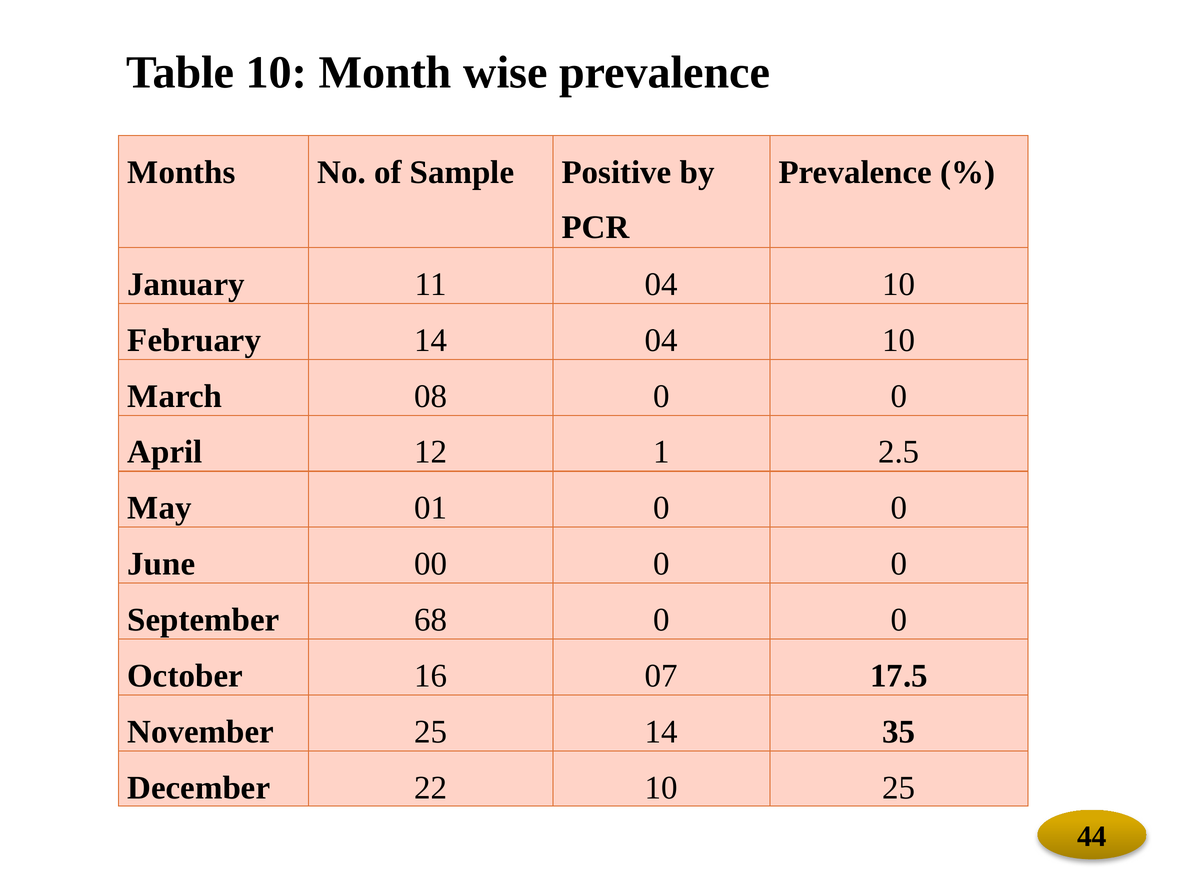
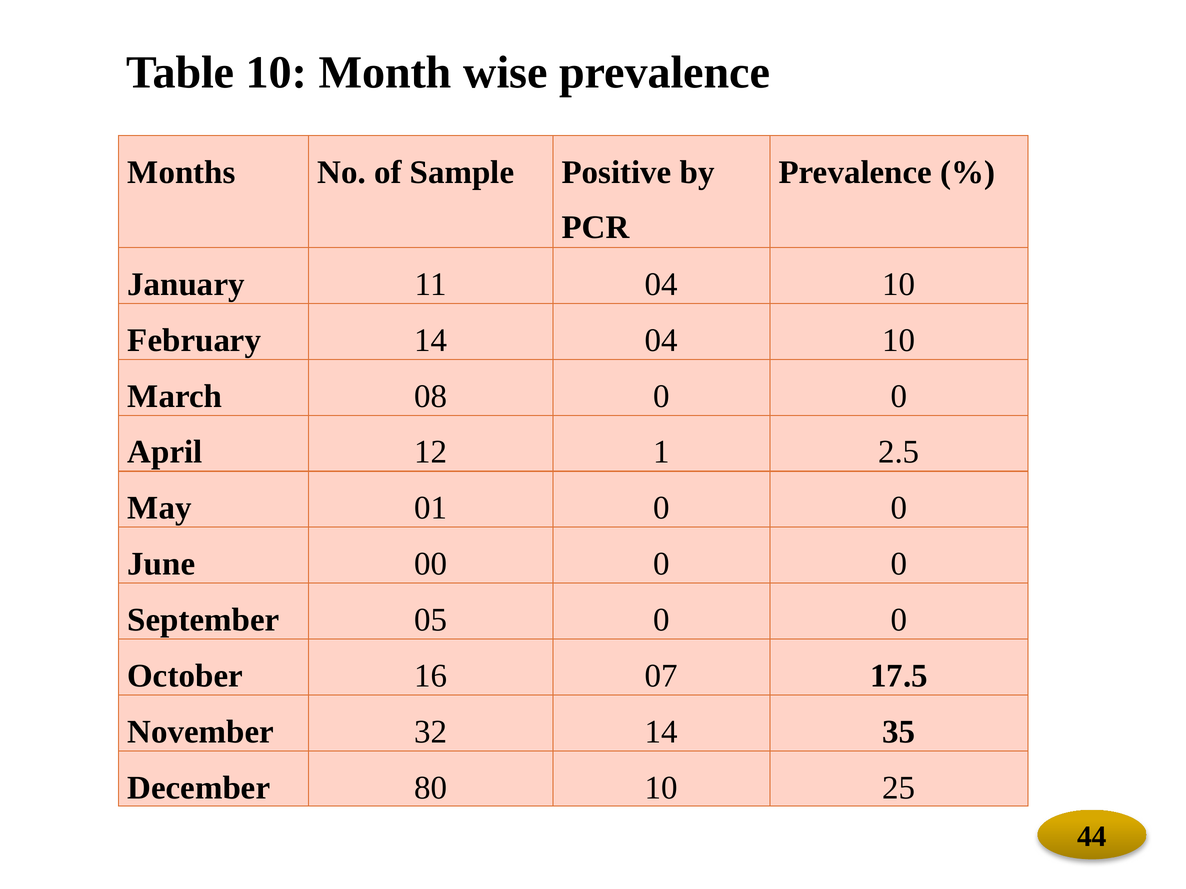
68: 68 -> 05 (431, 620)
November 25: 25 -> 32 (431, 732)
22: 22 -> 80 (431, 788)
